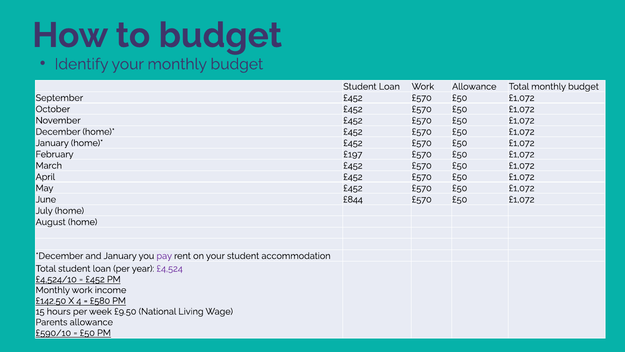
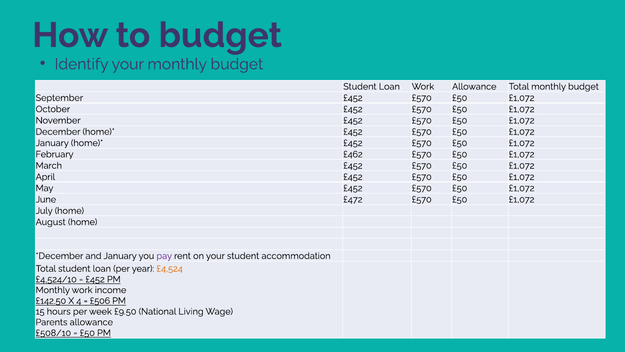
£197: £197 -> £462 (353, 154)
£844: £844 -> £472 (353, 199)
£4,524 colour: purple -> orange (170, 268)
£580: £580 -> £506 (100, 300)
£590/10: £590/10 -> £508/10 (53, 333)
